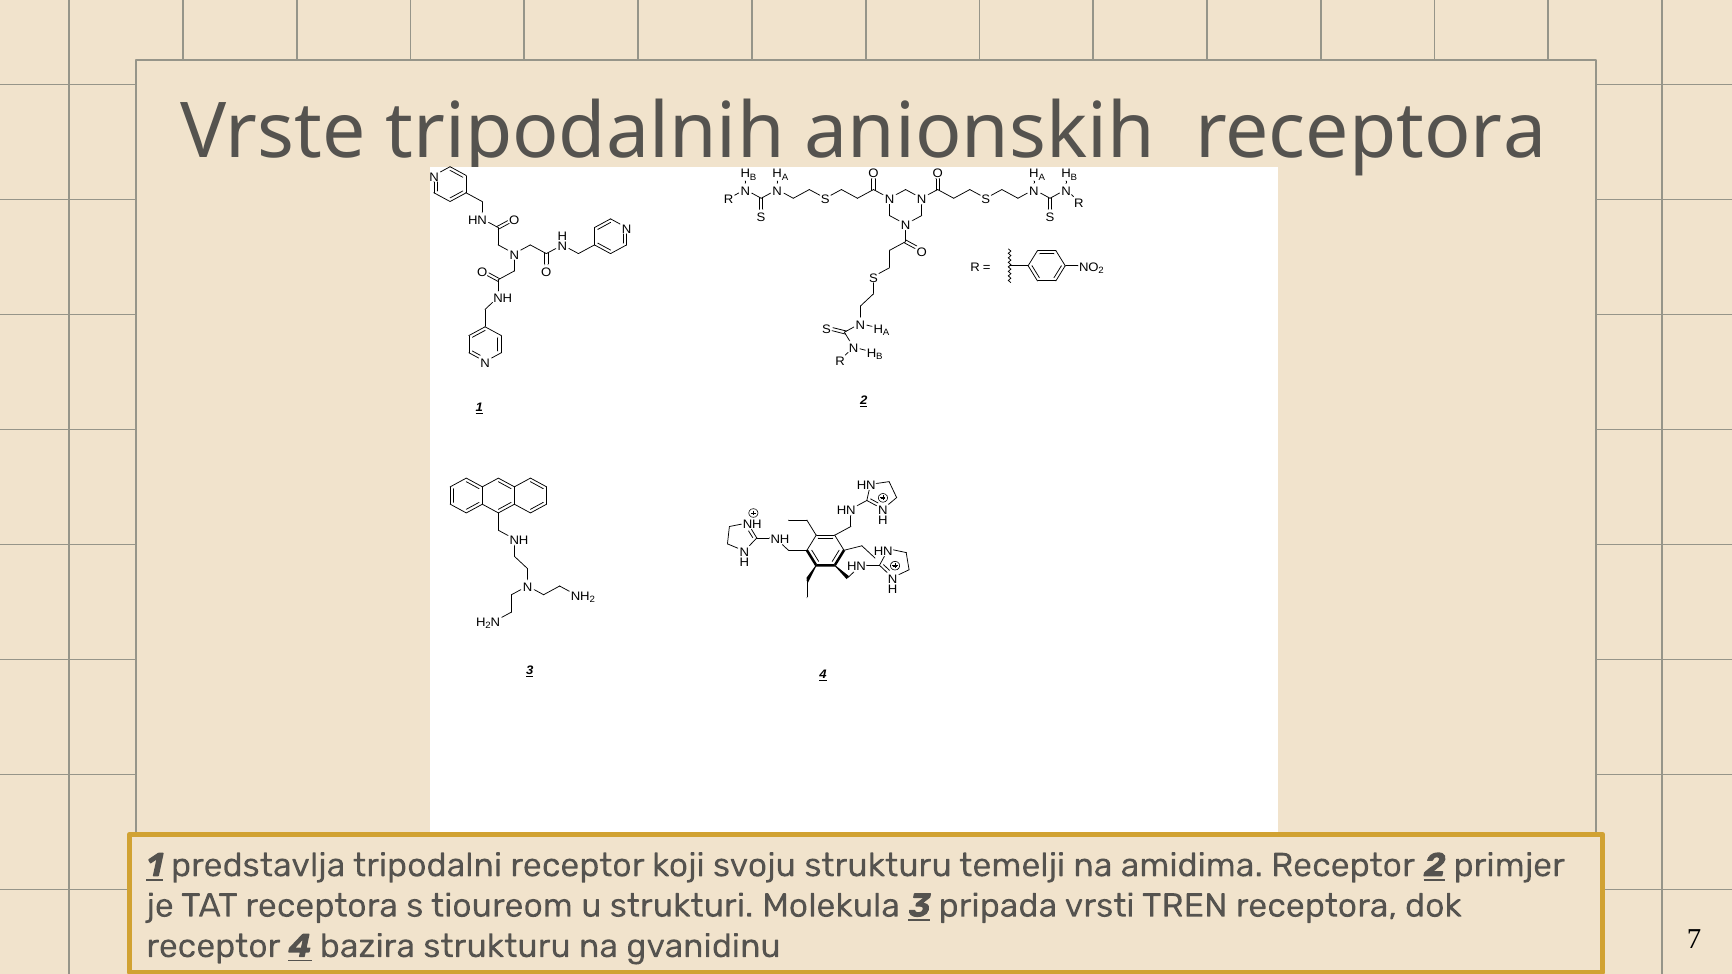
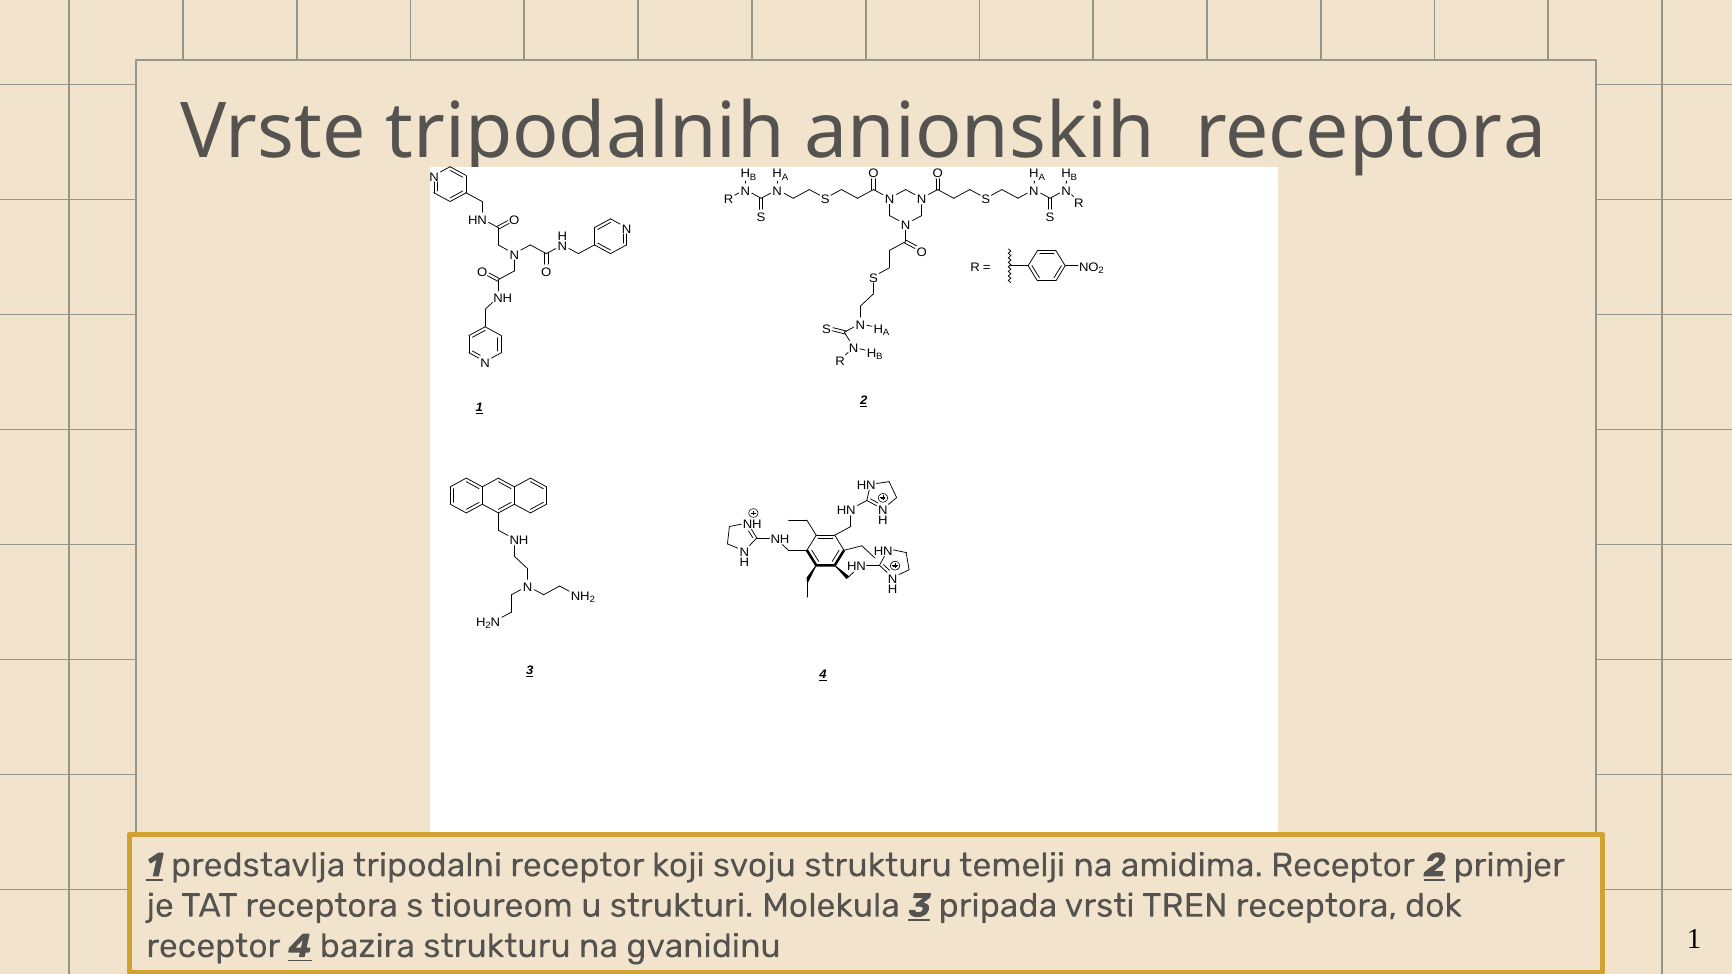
gvanidinu 7: 7 -> 1 (1694, 939)
